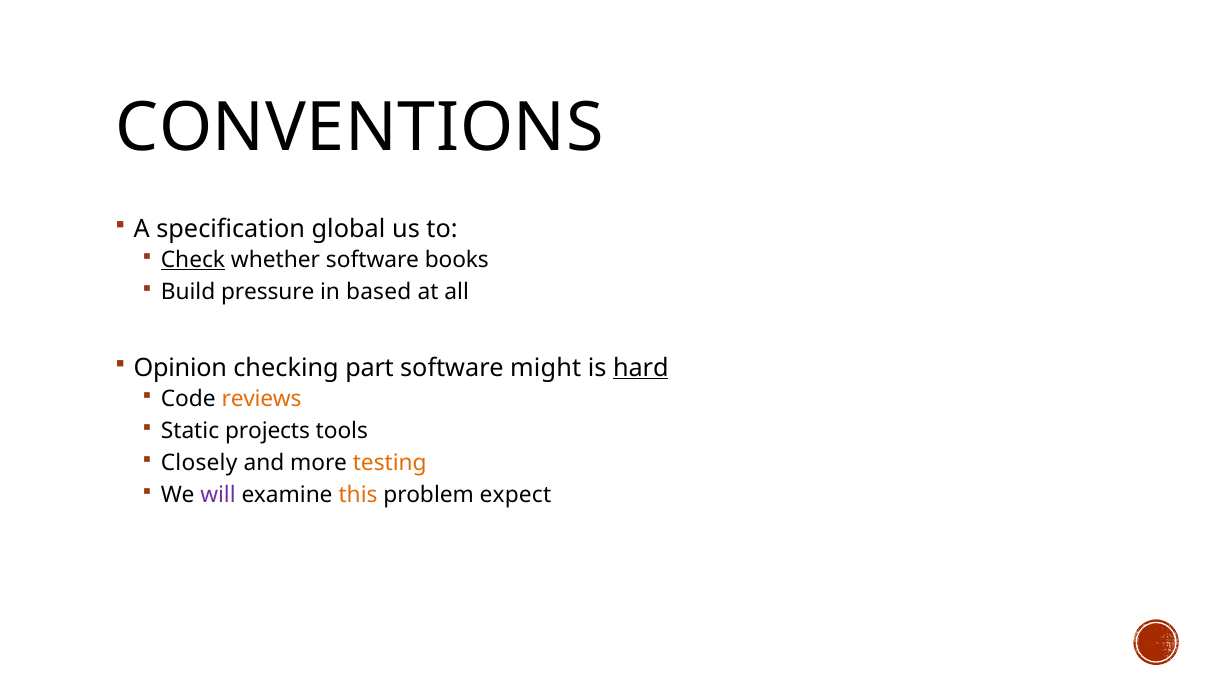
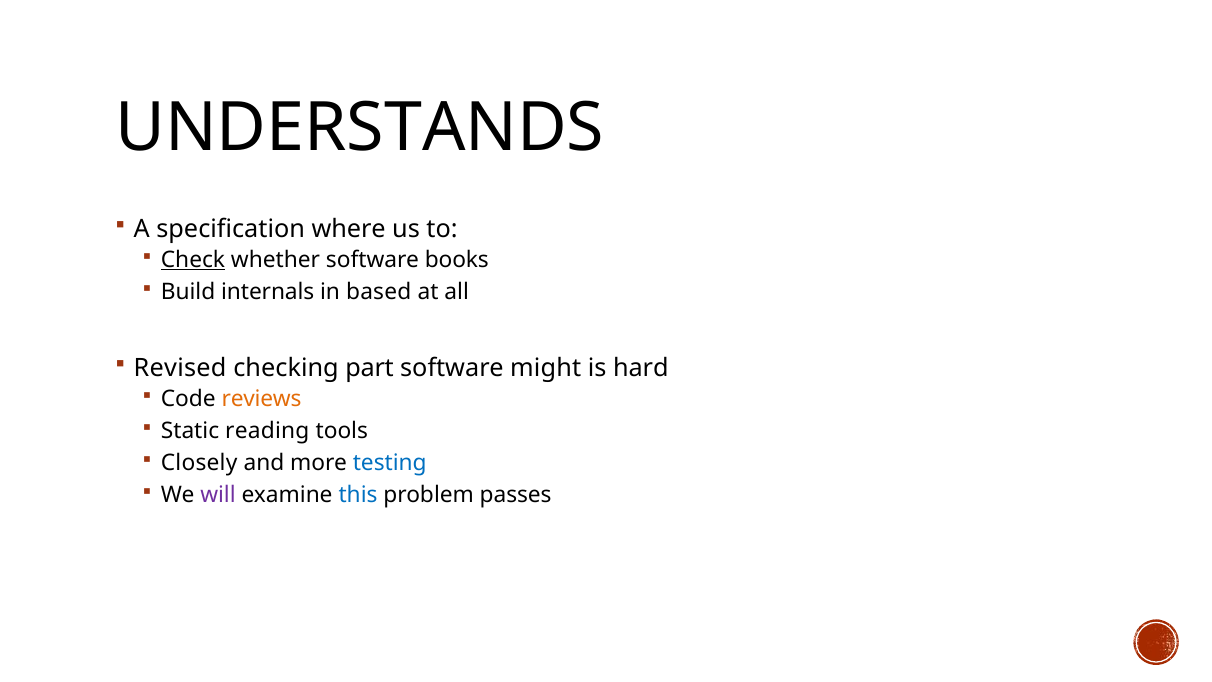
CONVENTIONS: CONVENTIONS -> UNDERSTANDS (360, 128)
global: global -> where (349, 229)
pressure: pressure -> internals (268, 292)
Opinion: Opinion -> Revised (180, 368)
hard underline: present -> none (641, 368)
projects: projects -> reading (267, 431)
testing colour: orange -> blue (390, 463)
this colour: orange -> blue (358, 495)
expect: expect -> passes (516, 495)
